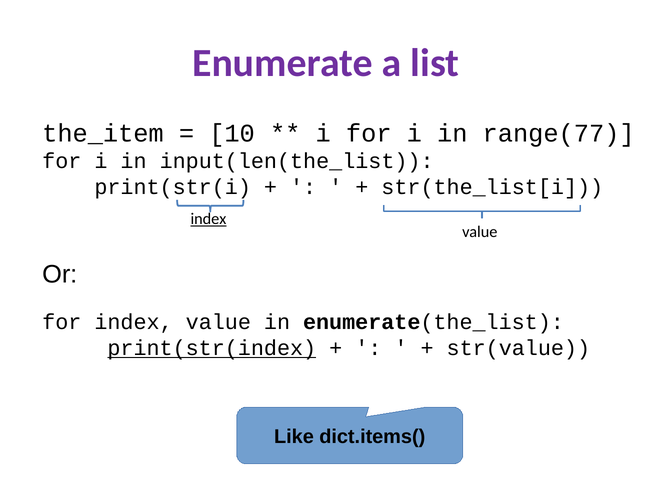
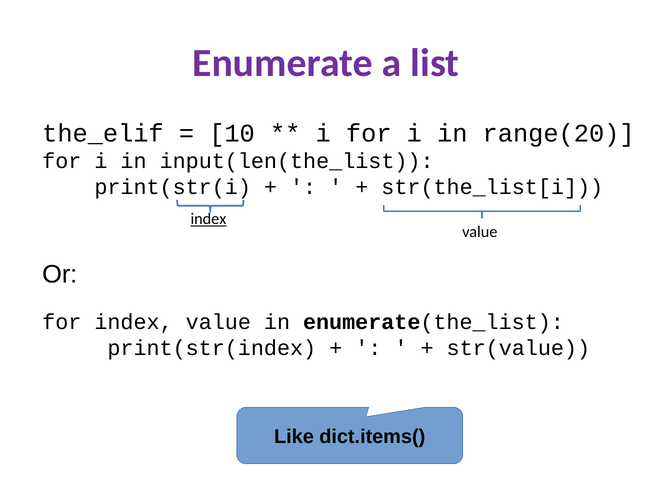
the_item: the_item -> the_elif (103, 133)
range(77: range(77 -> range(20 (559, 133)
print(str(index underline: present -> none (212, 348)
